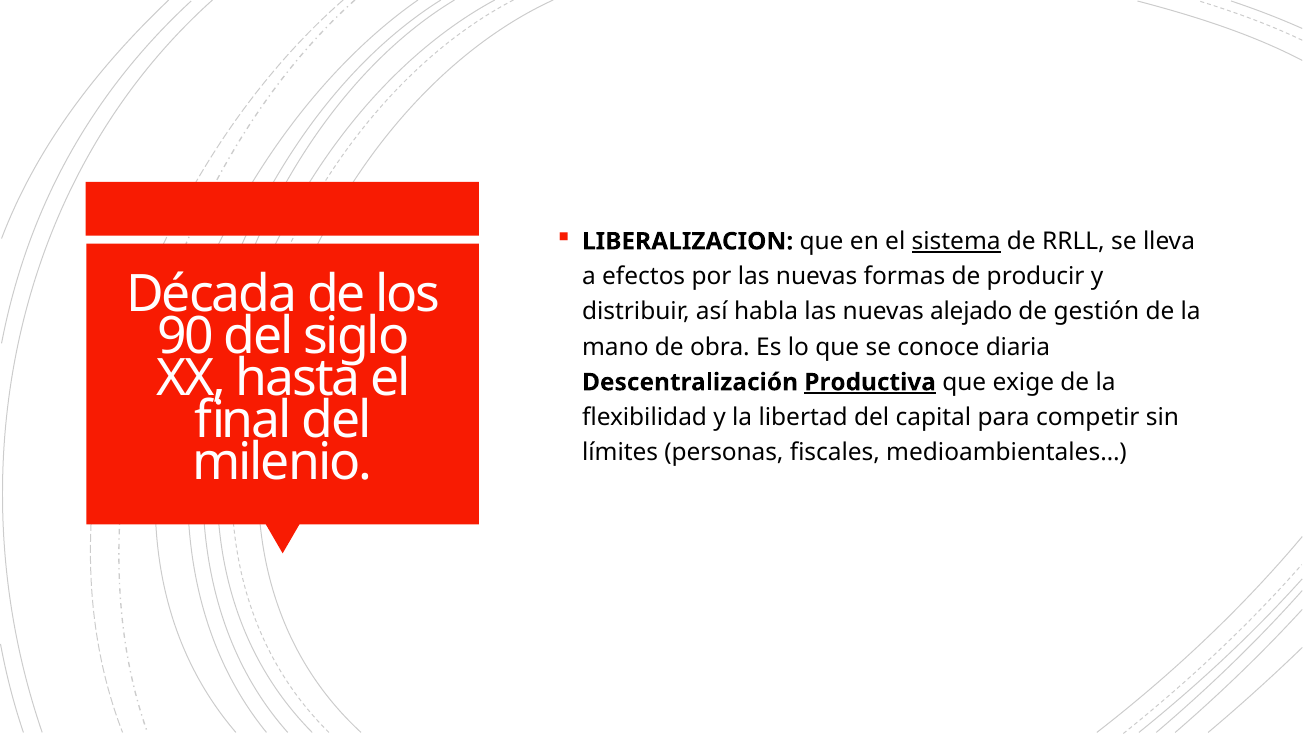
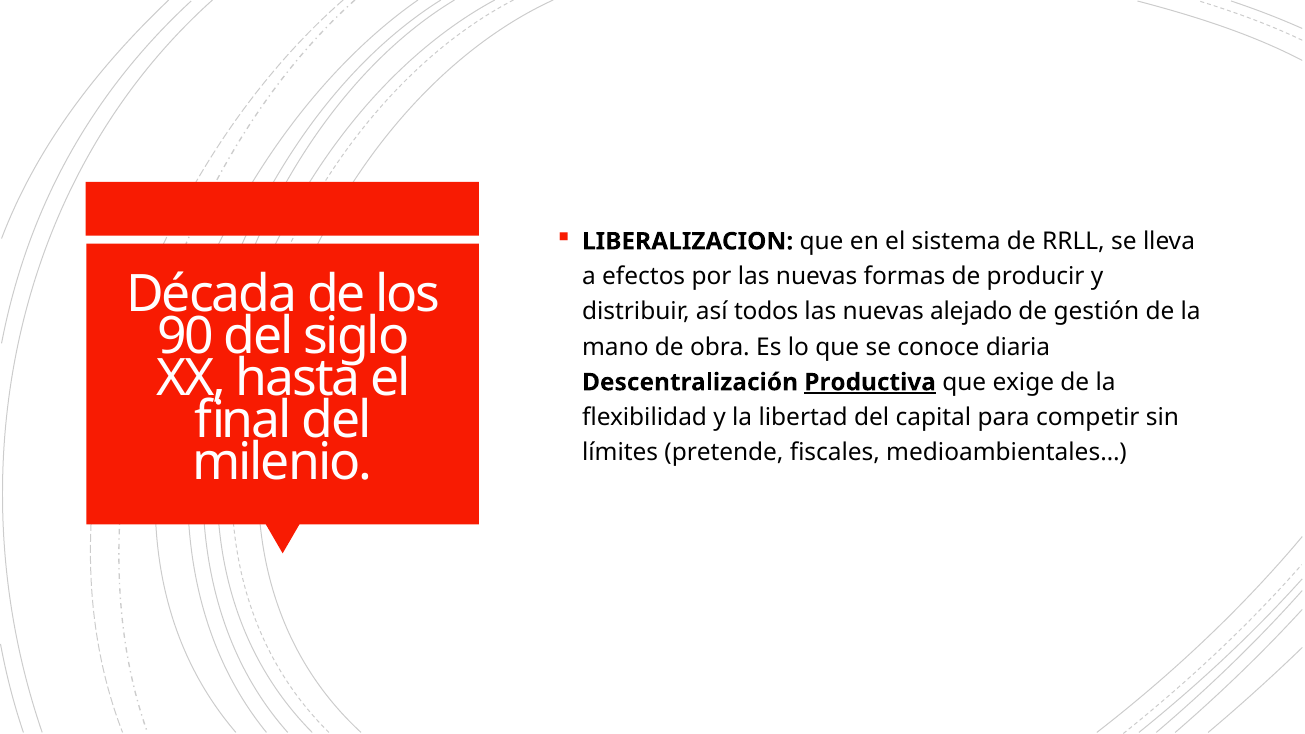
sistema underline: present -> none (956, 241)
habla: habla -> todos (766, 312)
personas: personas -> pretende (724, 453)
